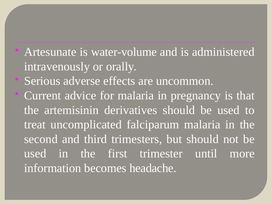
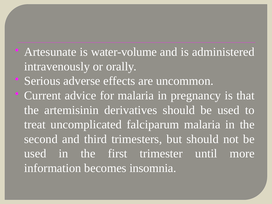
headache: headache -> insomnia (153, 168)
